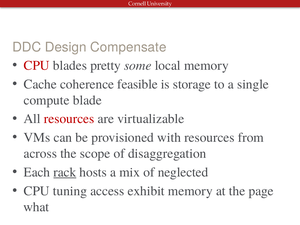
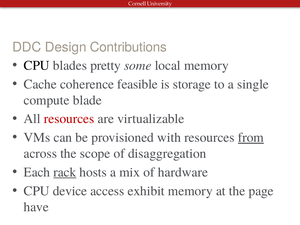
Compensate: Compensate -> Contributions (128, 47)
CPU colour: red -> black (37, 65)
from underline: none -> present (251, 138)
neglected: neglected -> hardware (183, 172)
tuning: tuning -> device (70, 191)
what: what -> have (36, 207)
